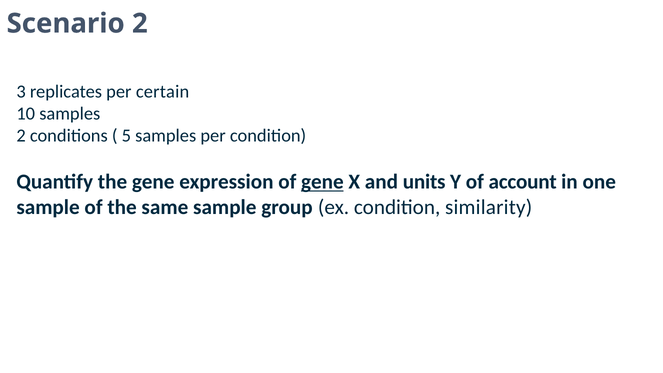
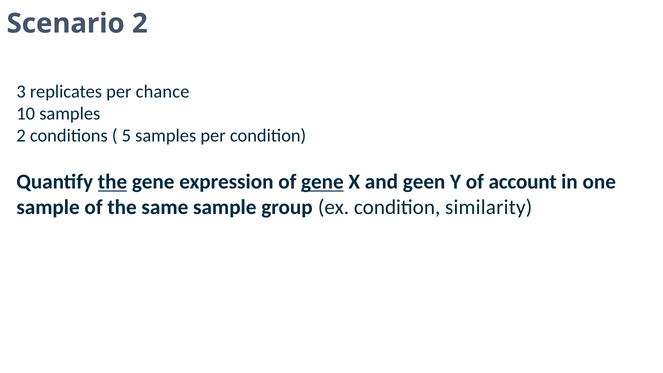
certain: certain -> chance (163, 92)
the underline: none -> present (113, 182)
units: units -> geen (424, 182)
